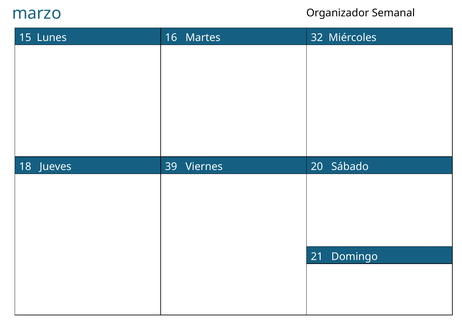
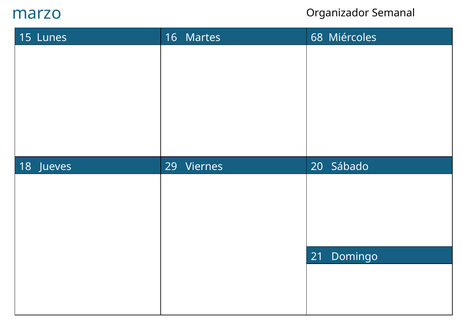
32: 32 -> 68 (317, 38)
39: 39 -> 29 (171, 167)
